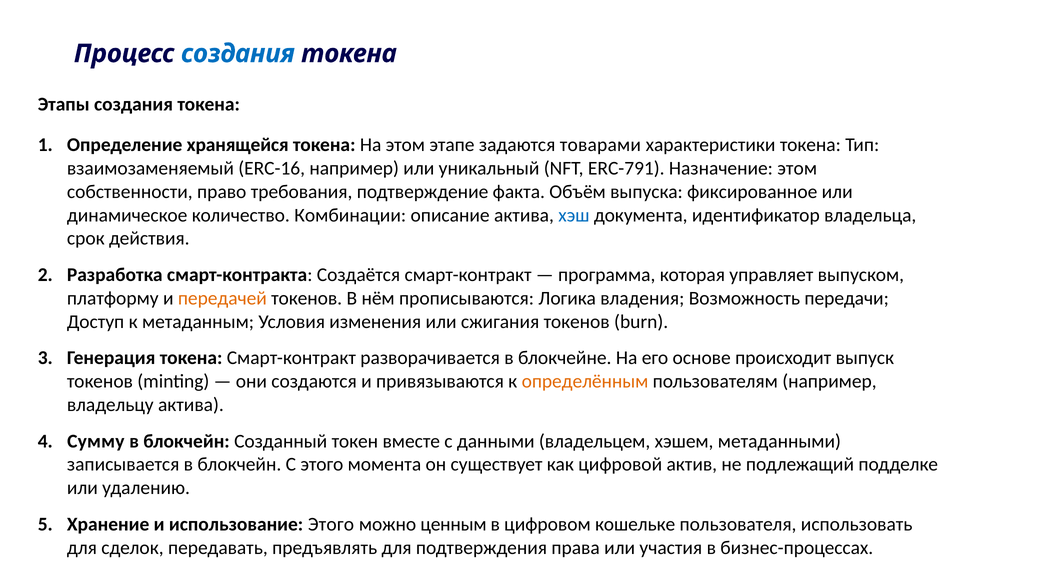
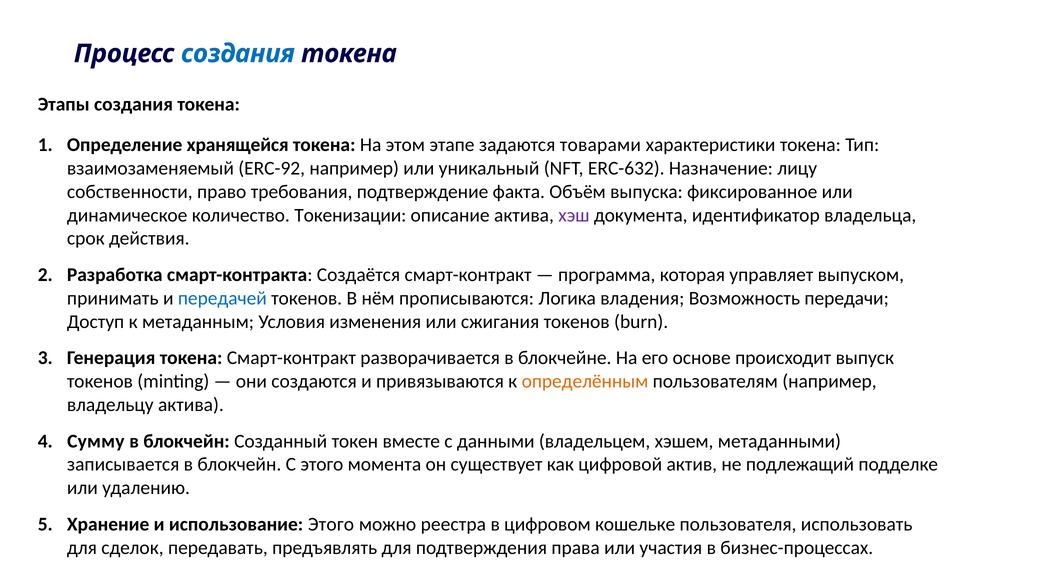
ERC-16: ERC-16 -> ERC-92 (272, 168)
ERC-791: ERC-791 -> ERC-632 (626, 168)
Назначение этом: этом -> лицу (797, 168)
Комбинации: Комбинации -> Токенизации (350, 215)
хэш colour: blue -> purple (574, 215)
платформу: платформу -> принимать (113, 298)
передачей colour: orange -> blue (222, 298)
ценным: ценным -> реестра (453, 524)
